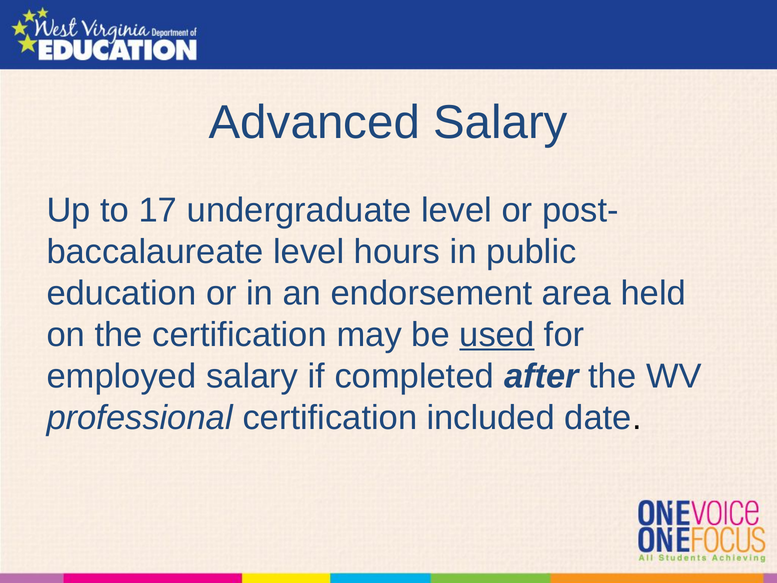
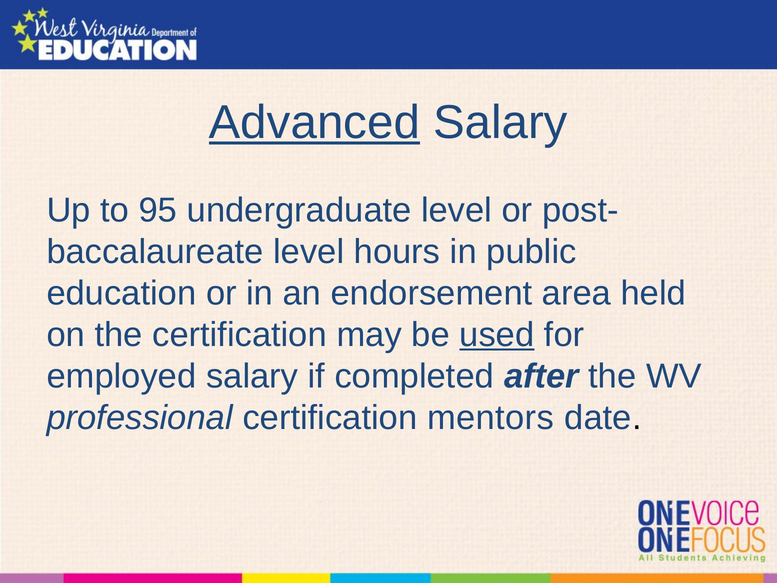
Advanced underline: none -> present (314, 122)
17: 17 -> 95 (158, 210)
included: included -> mentors (491, 418)
